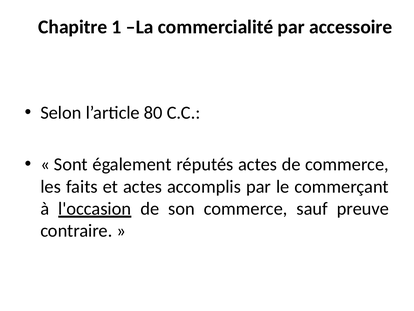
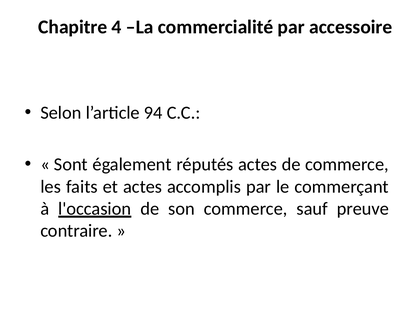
1: 1 -> 4 (117, 27)
80: 80 -> 94 (153, 113)
